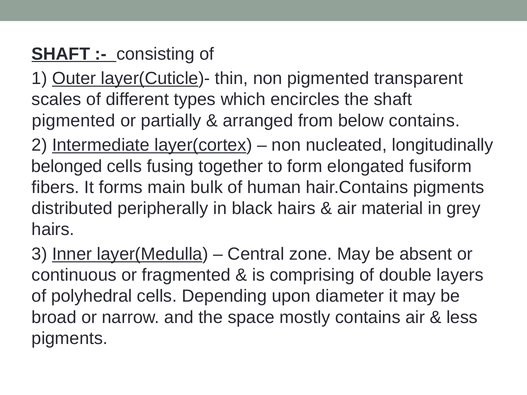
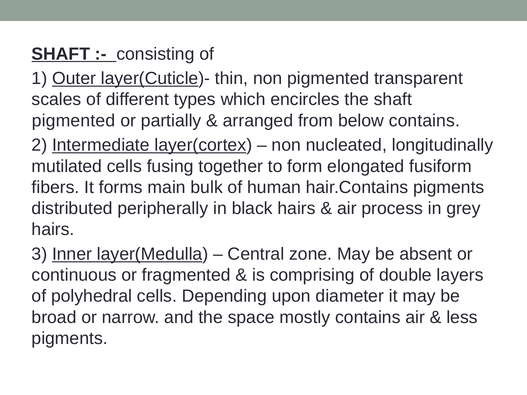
belonged: belonged -> mutilated (67, 166)
material: material -> process (392, 209)
